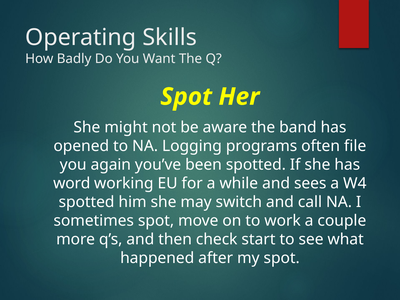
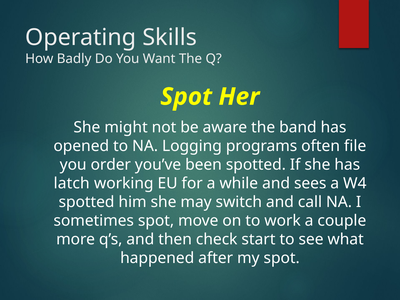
again: again -> order (111, 165)
word: word -> latch (72, 183)
